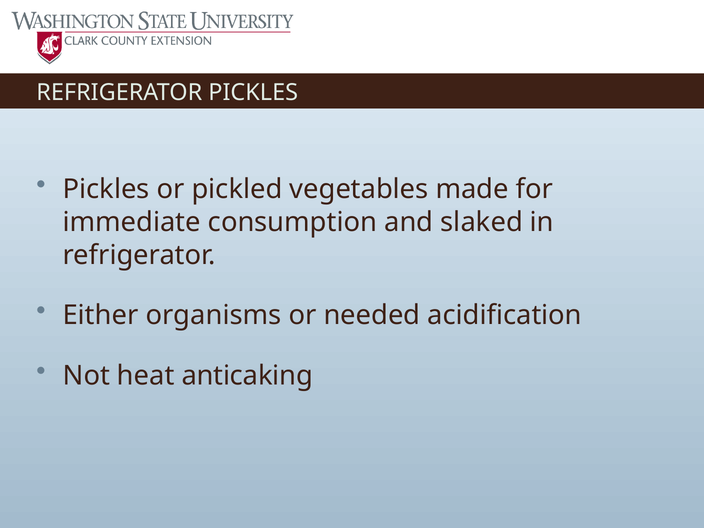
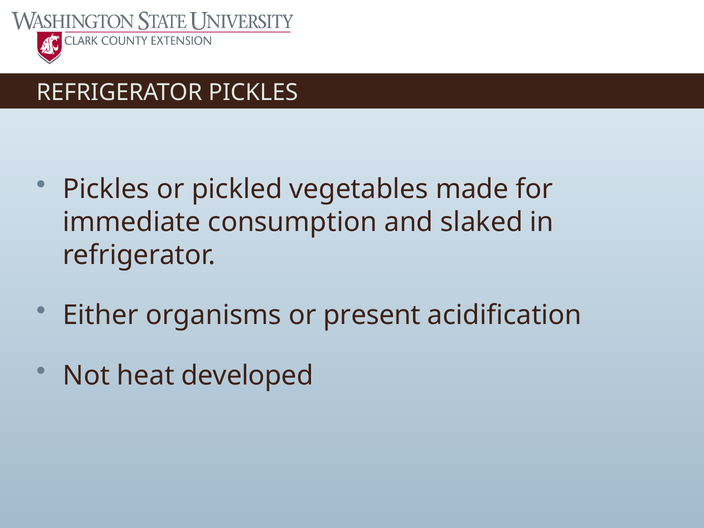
needed: needed -> present (372, 315)
anticaking: anticaking -> developed (247, 376)
